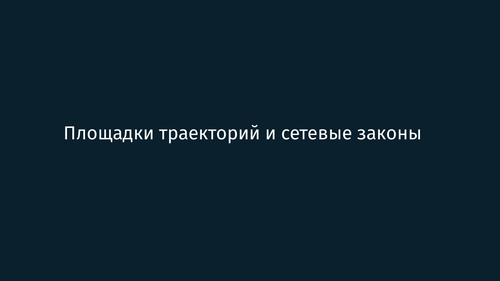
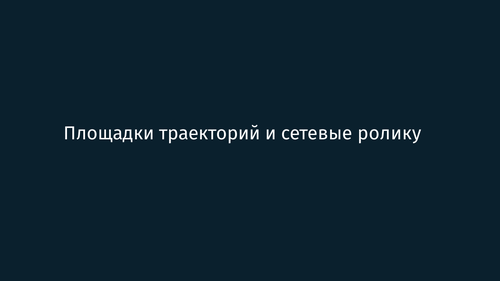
законы: законы -> ролику (389, 134)
